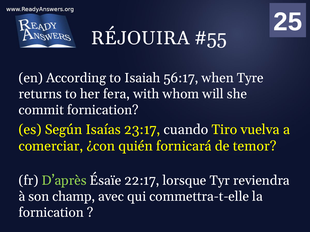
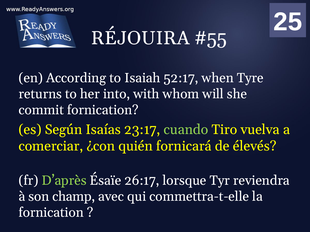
56:17: 56:17 -> 52:17 (181, 78)
fera: fera -> into (117, 94)
cuando colour: white -> light green (186, 130)
temor: temor -> élevés (255, 146)
22:17: 22:17 -> 26:17 (142, 181)
